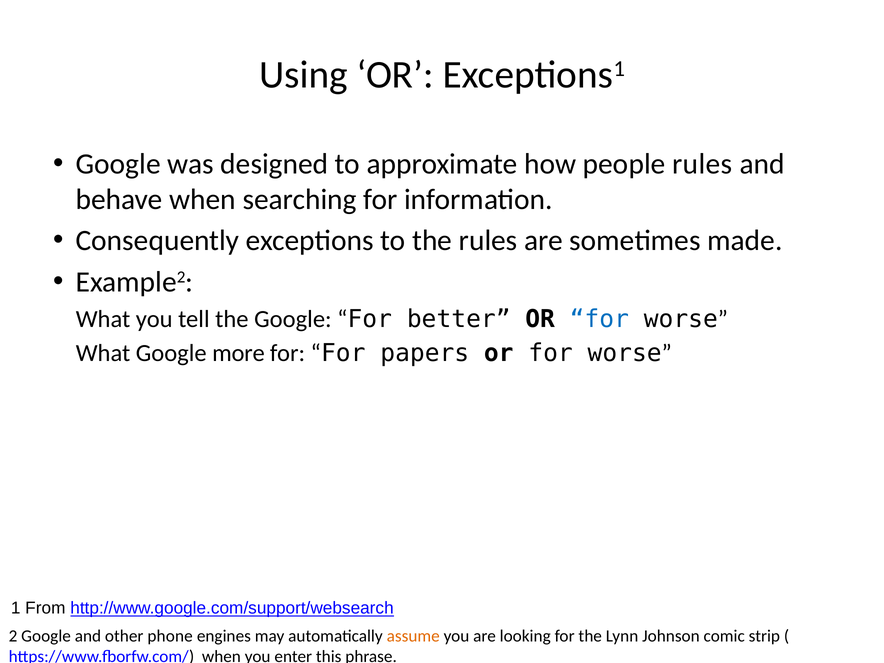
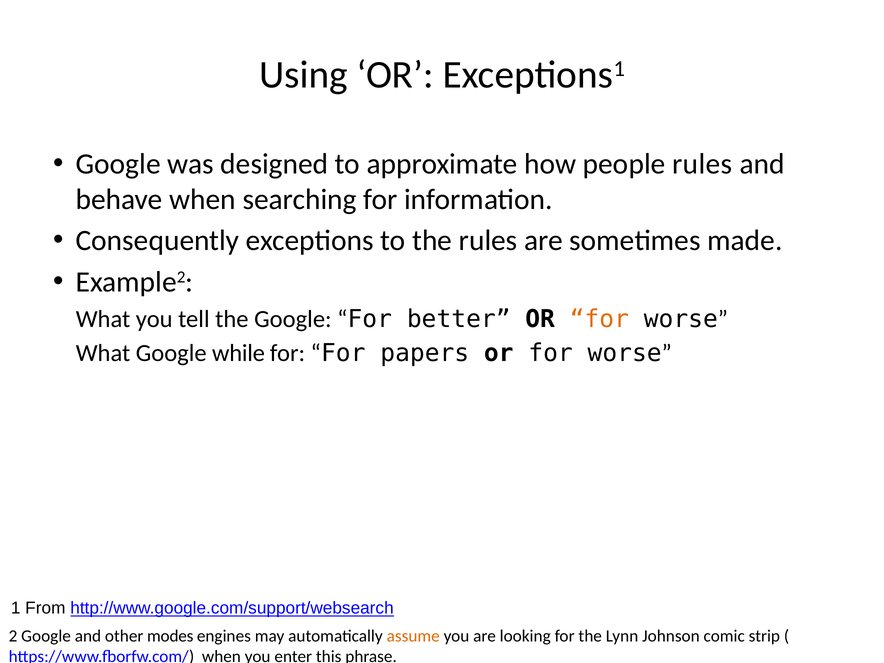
for colour: blue -> orange (599, 319)
more: more -> while (238, 353)
phone: phone -> modes (170, 636)
